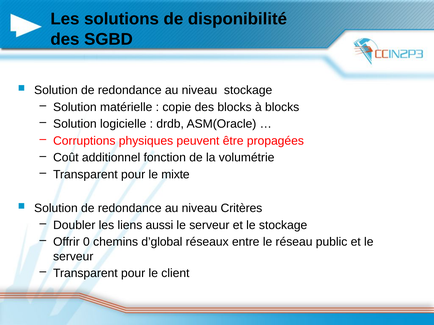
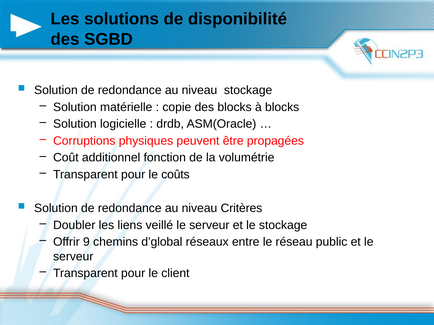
mixte: mixte -> coûts (175, 175)
aussi: aussi -> veillé (159, 225)
0: 0 -> 9 (86, 242)
